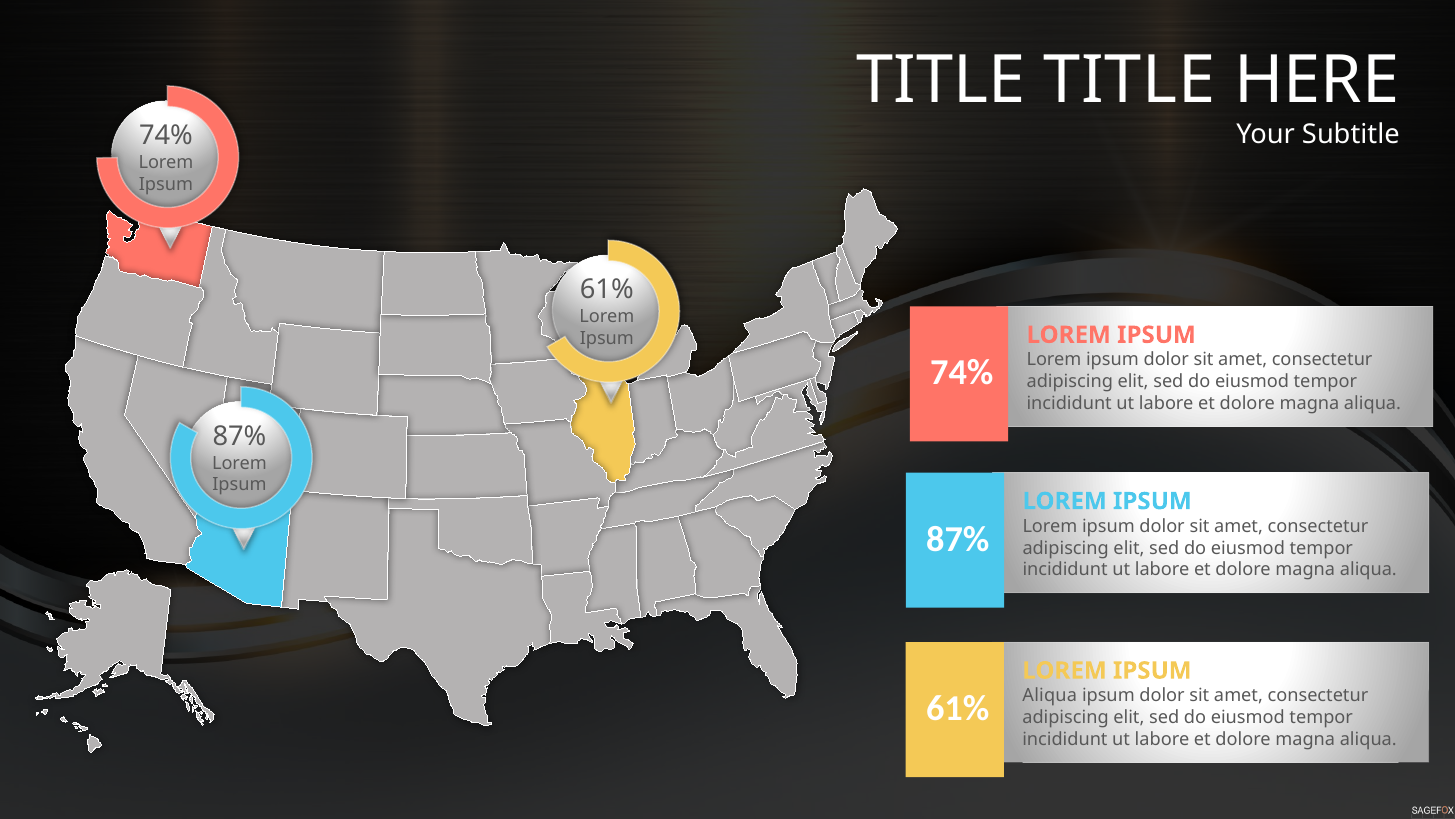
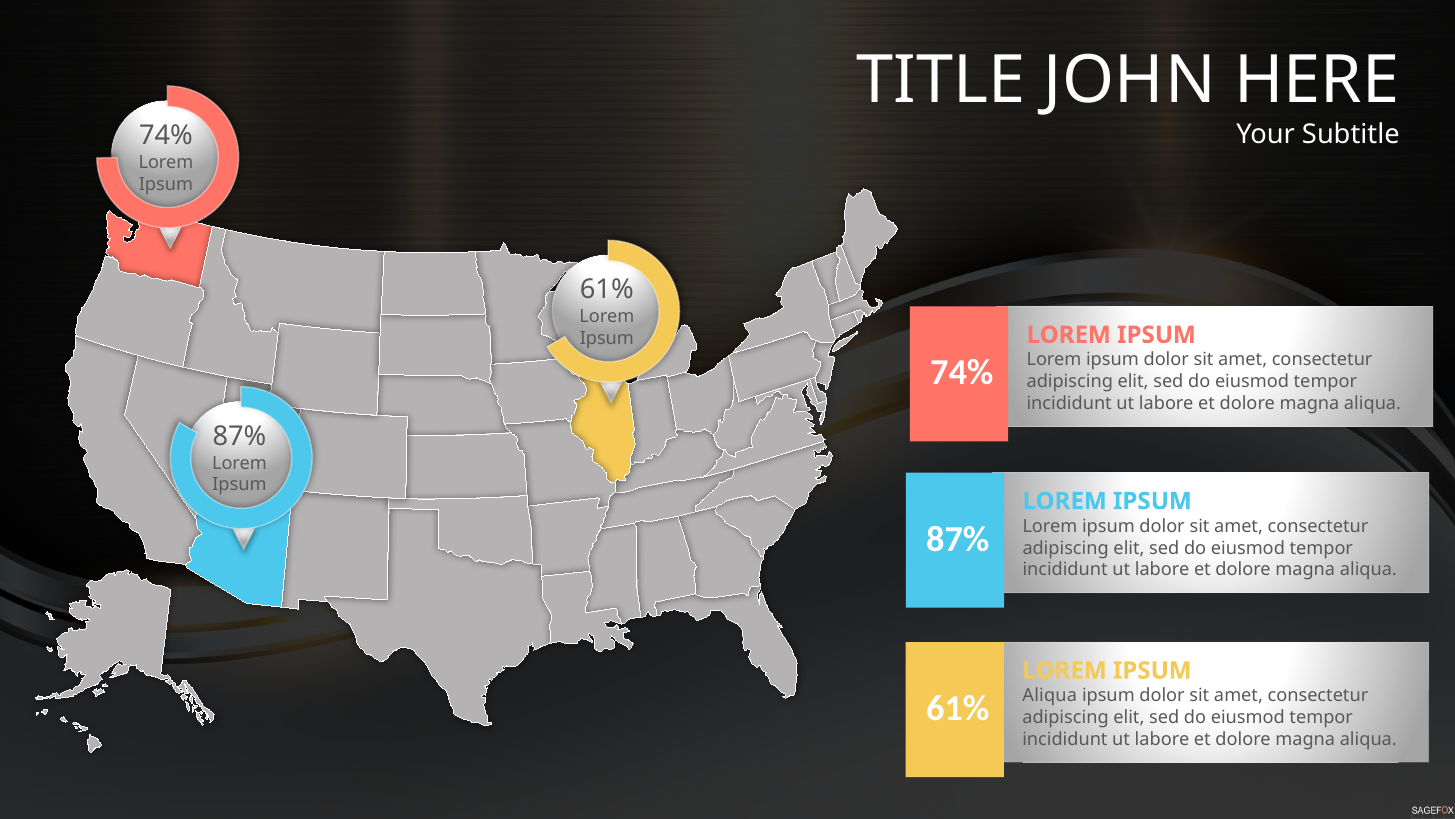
TITLE TITLE: TITLE -> JOHN (1130, 81)
